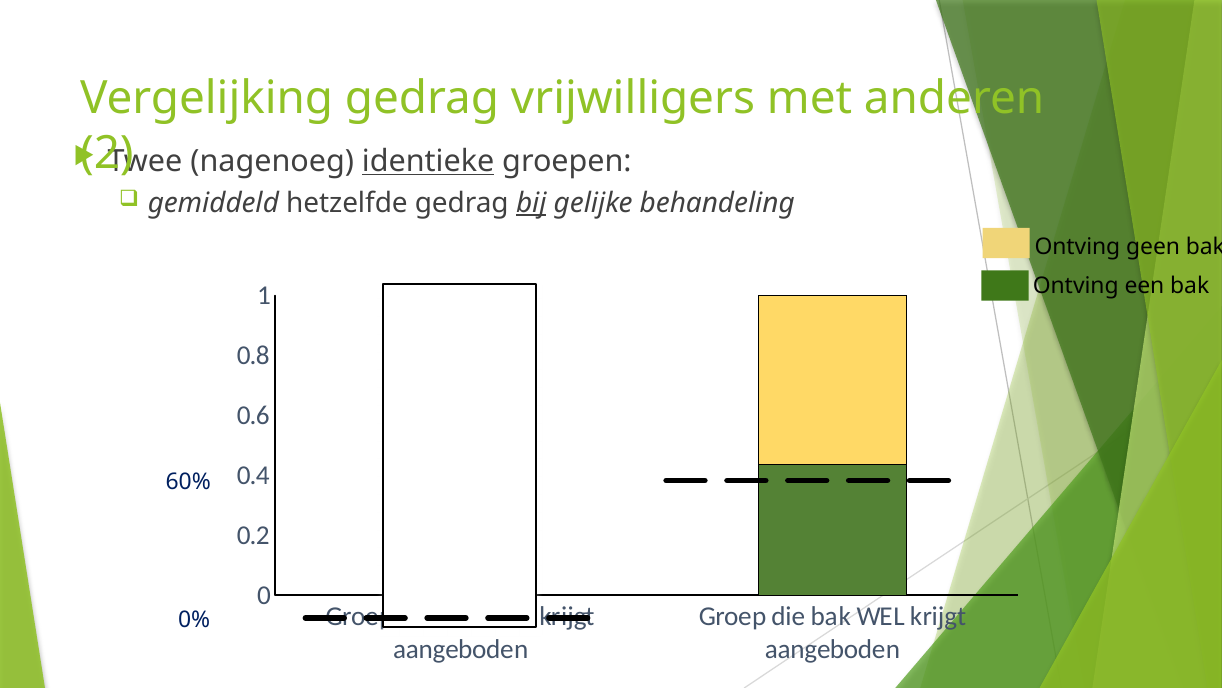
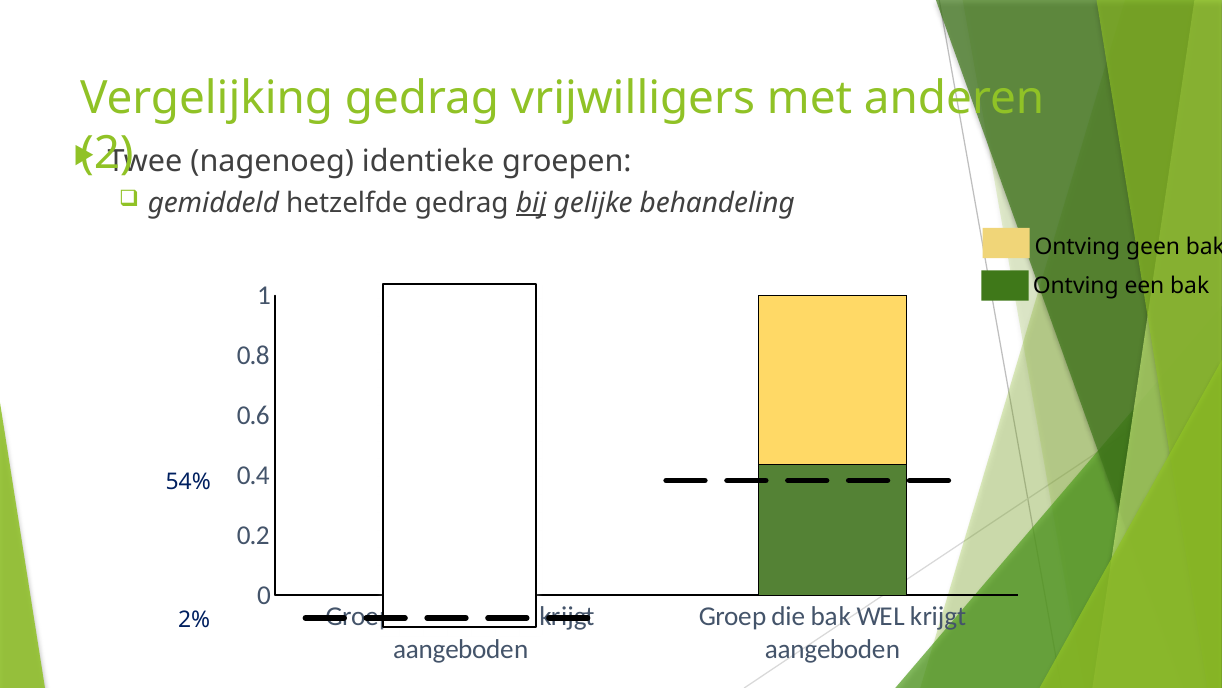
identieke underline: present -> none (428, 161)
60%: 60% -> 54% (188, 481)
0%: 0% -> 2% (194, 619)
